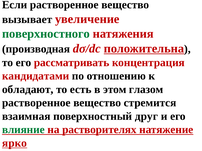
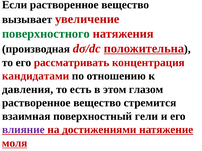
обладают: обладают -> давления (28, 90)
друг: друг -> гели (146, 117)
влияние colour: green -> purple (23, 130)
растворителях: растворителях -> достижениями (99, 130)
ярко: ярко -> моля (15, 143)
